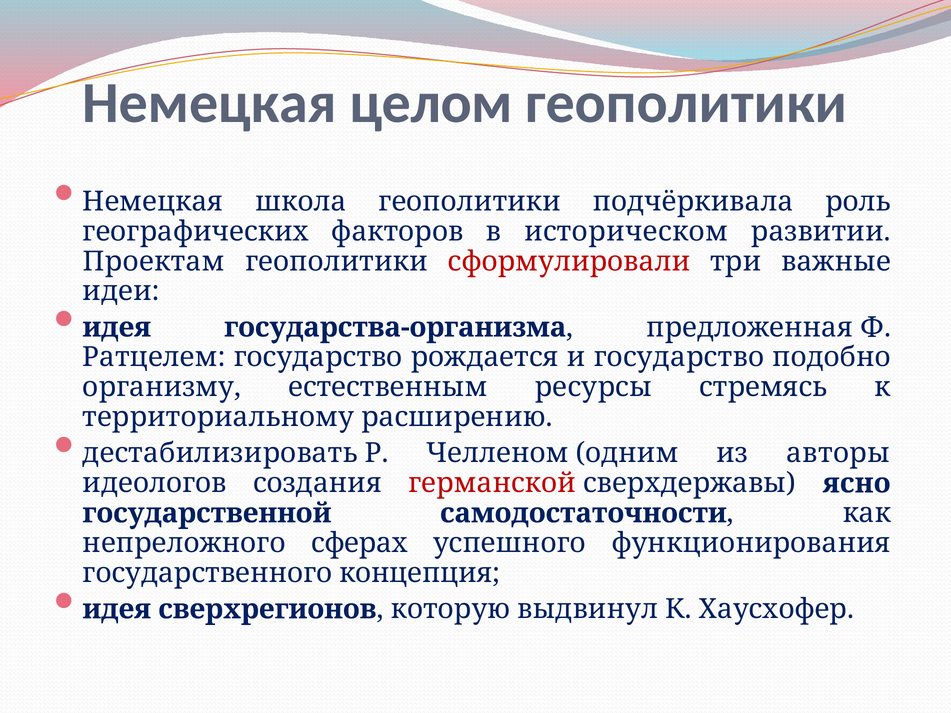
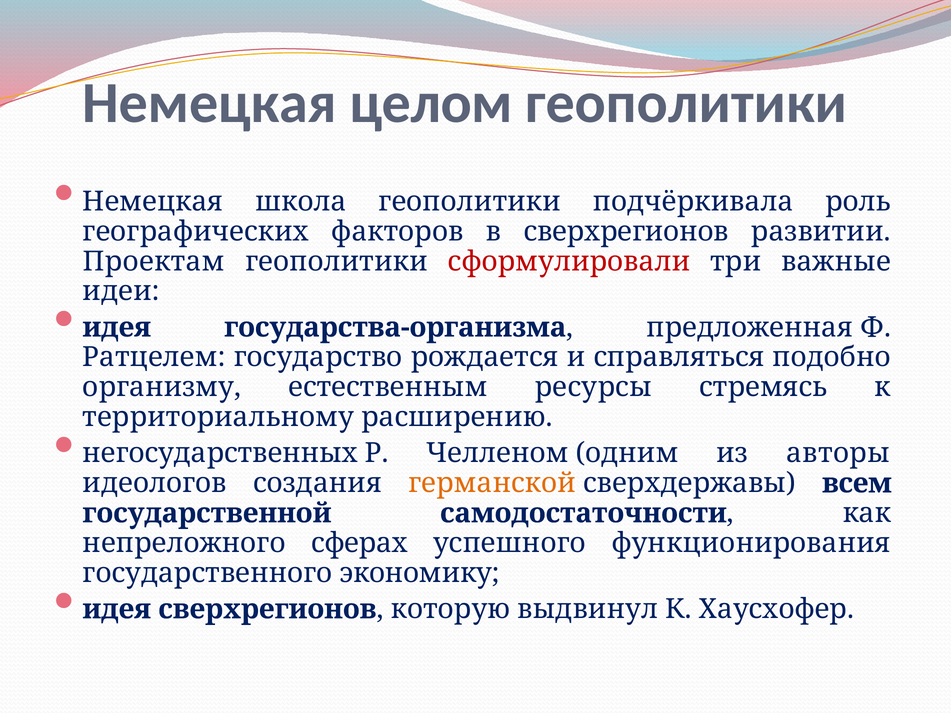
в историческом: историческом -> сверхрегионов (626, 232)
и государство: государство -> справляться (679, 357)
дестабилизировать: дестабилизировать -> негосударственных (220, 453)
германской colour: red -> orange (492, 483)
ясно: ясно -> всем (857, 483)
концепция: концепция -> экономику (420, 573)
